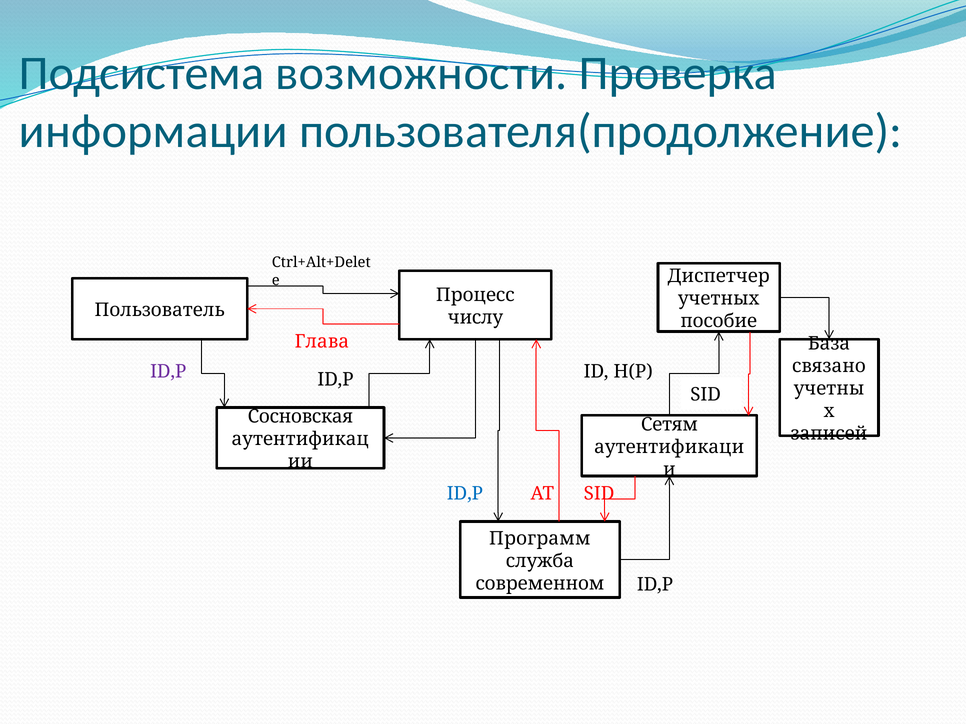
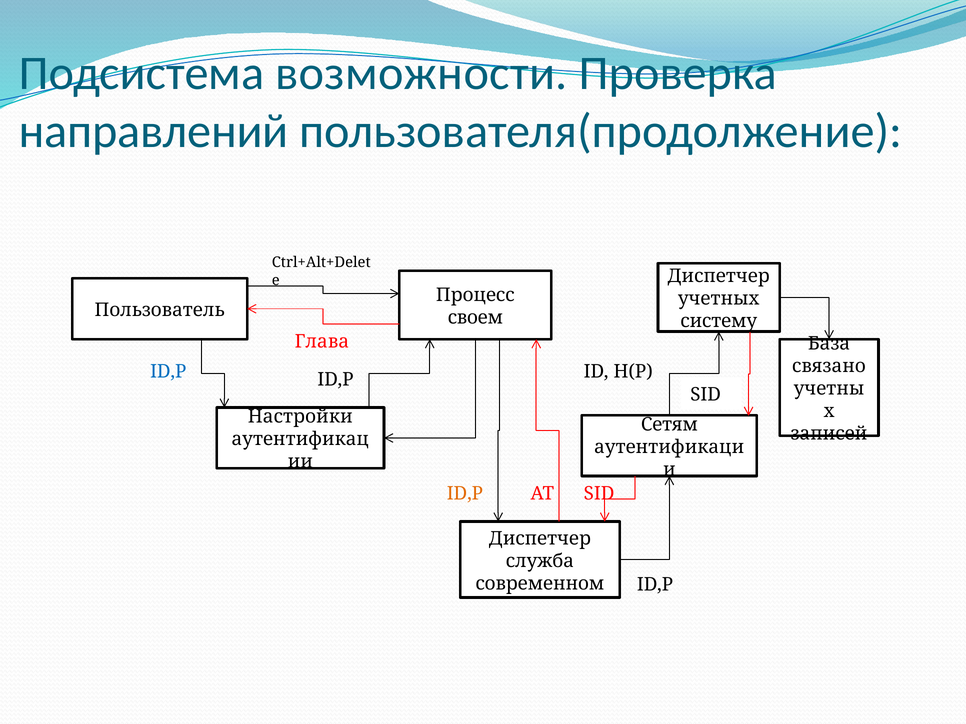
информации: информации -> направлений (154, 131)
числу: числу -> своем (475, 318)
пособие: пособие -> систему (719, 321)
ID,P colour: purple -> blue (168, 372)
Сосновская: Сосновская -> Настройки (300, 417)
ID,P colour: blue -> orange (465, 494)
Программ: Программ -> Диспетчер (540, 539)
